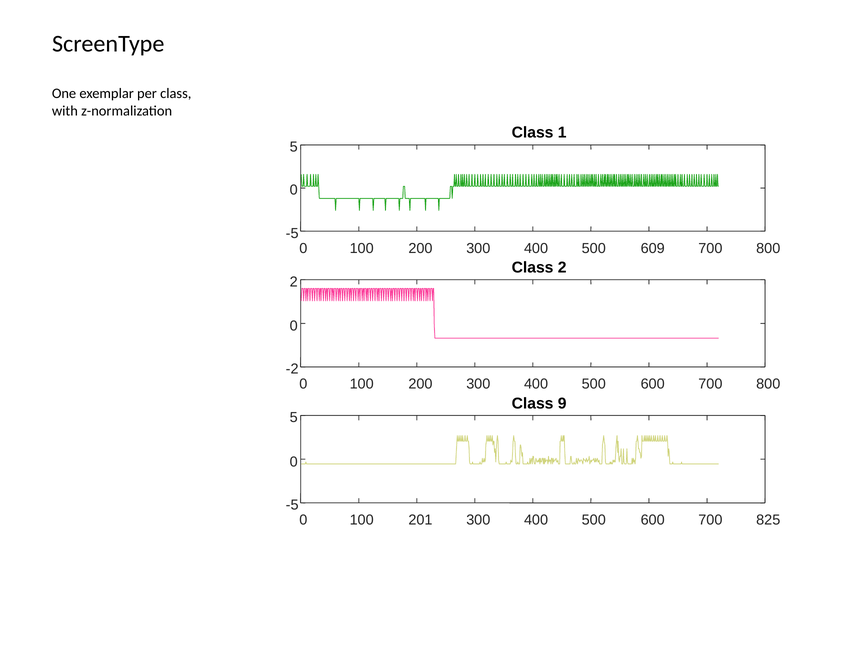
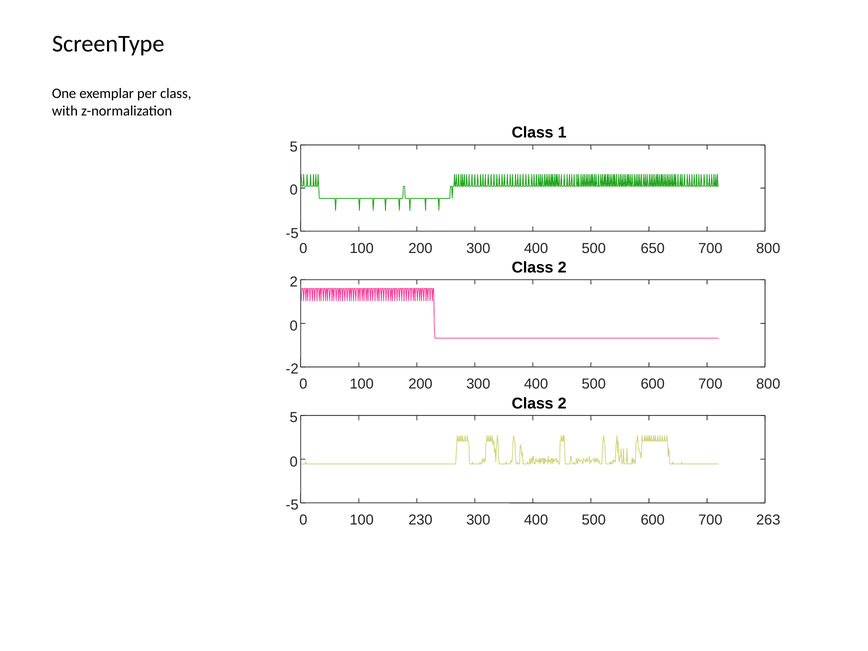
609: 609 -> 650 (653, 248)
9: 9 -> 2 (562, 403)
201: 201 -> 230 (420, 520)
825: 825 -> 263 (768, 520)
